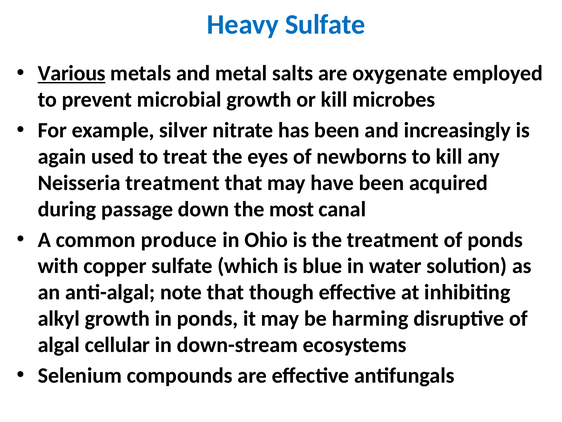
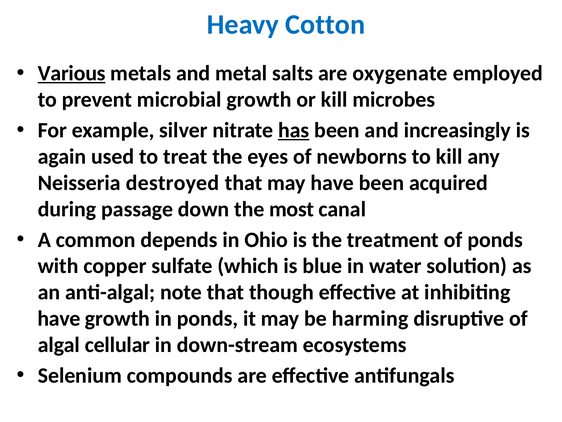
Heavy Sulfate: Sulfate -> Cotton (325, 25)
has underline: none -> present (294, 130)
Neisseria treatment: treatment -> destroyed (173, 183)
produce: produce -> depends (179, 240)
alkyl: alkyl -> have (59, 318)
